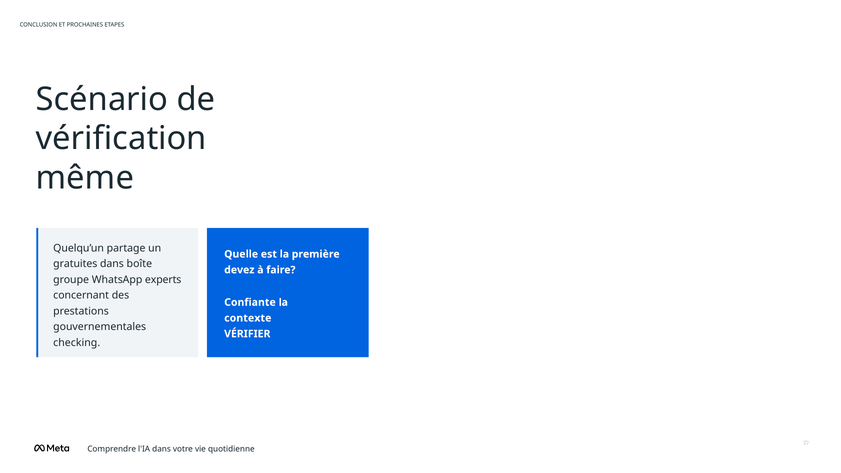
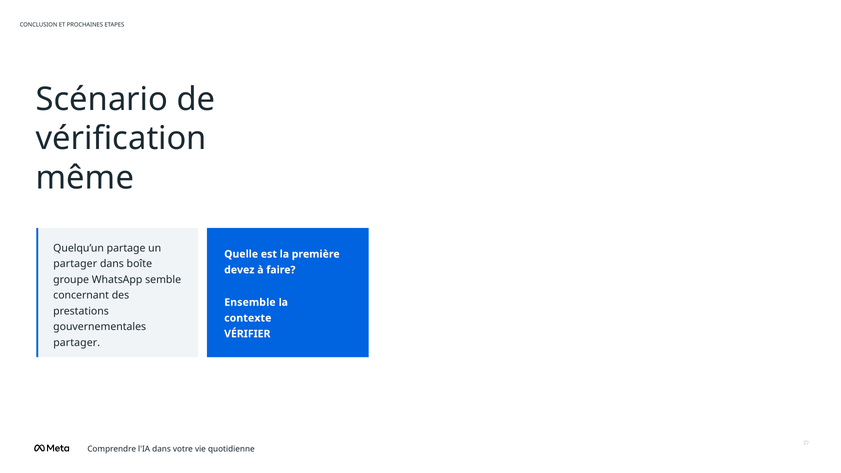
gratuites: gratuites -> partager (75, 264)
experts: experts -> semble (163, 280)
Confiante: Confiante -> Ensemble (250, 302)
checking: checking -> partager (77, 343)
